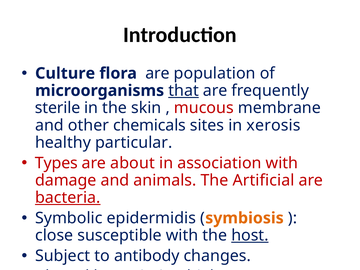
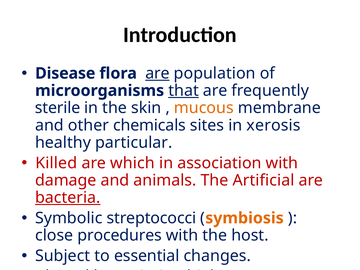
Culture: Culture -> Disease (65, 73)
are underline: none -> present (157, 73)
mucous colour: red -> orange (204, 108)
Types: Types -> Killed (56, 163)
about: about -> which (132, 163)
epidermidis: epidermidis -> streptococci (151, 218)
susceptible: susceptible -> procedures (120, 235)
host underline: present -> none (250, 235)
antibody: antibody -> essential (147, 256)
